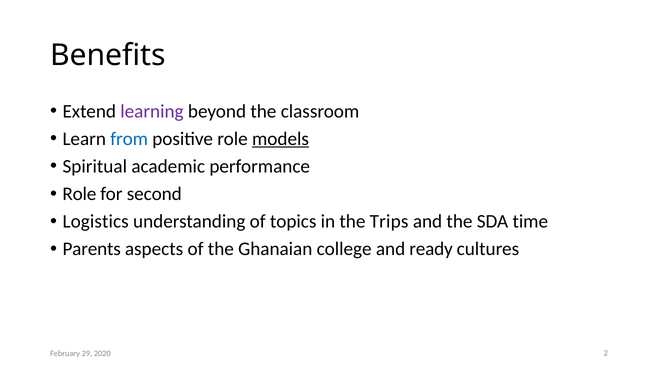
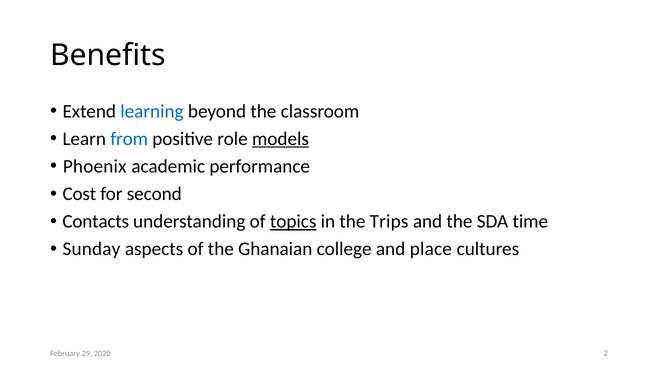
learning colour: purple -> blue (152, 111)
Spiritual: Spiritual -> Phoenix (95, 166)
Role: Role -> Cost (79, 194)
Logistics: Logistics -> Contacts (96, 222)
topics underline: none -> present (293, 222)
Parents: Parents -> Sunday (91, 249)
ready: ready -> place (431, 249)
